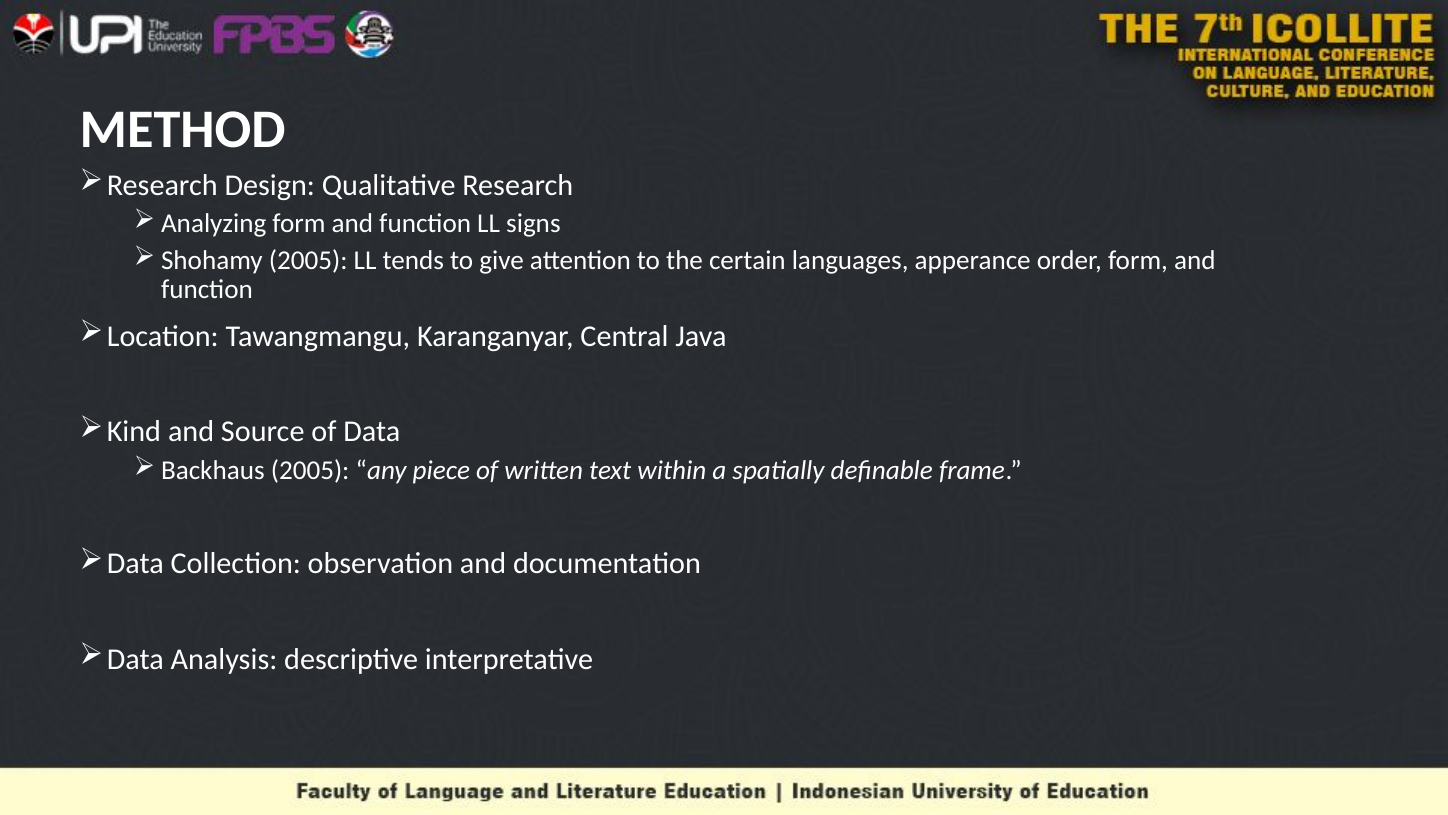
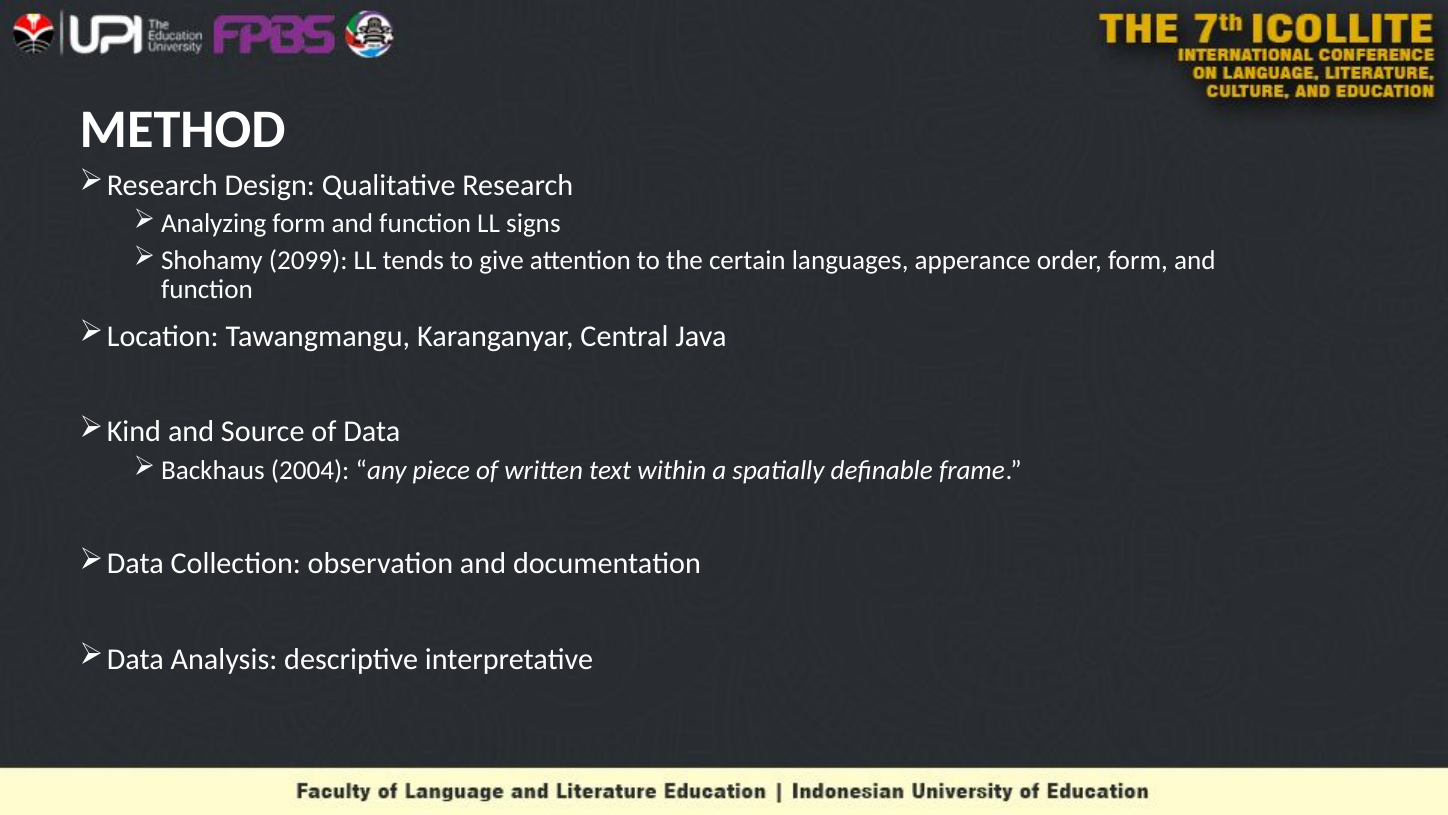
2005: 2005 -> 2099 (308, 260)
2005: 2005 -> 2004 (310, 470)
